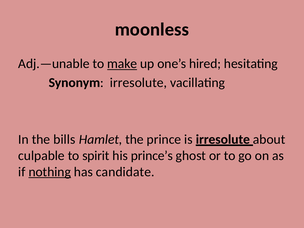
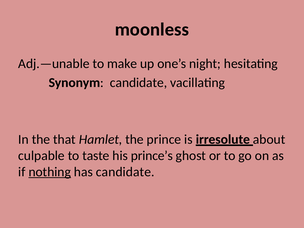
make underline: present -> none (122, 64)
hired: hired -> night (205, 64)
Synonym irresolute: irresolute -> candidate (139, 83)
bills: bills -> that (64, 139)
spirit: spirit -> taste (96, 156)
